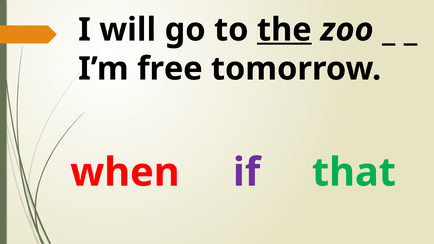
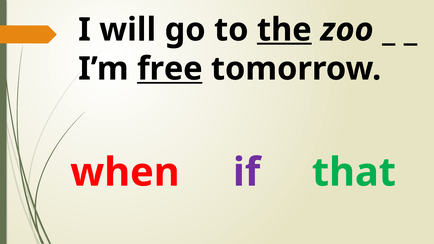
free underline: none -> present (170, 69)
